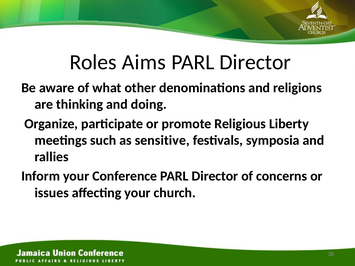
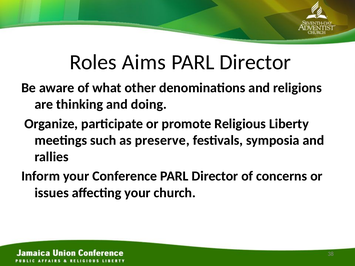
sensitive: sensitive -> preserve (162, 140)
